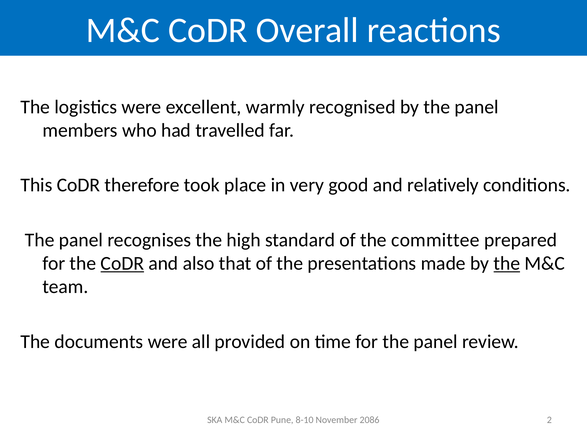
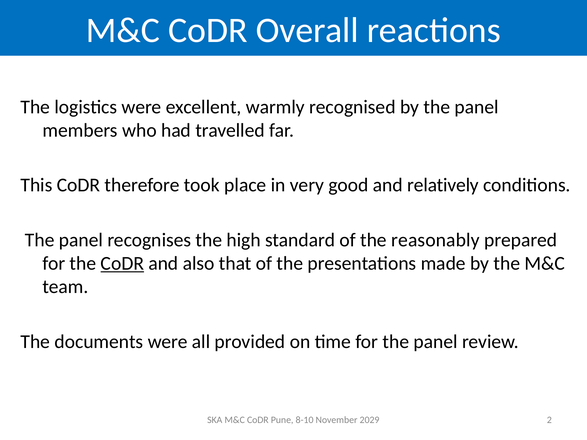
committee: committee -> reasonably (435, 240)
the underline: present -> none (507, 264)
2086: 2086 -> 2029 (370, 420)
